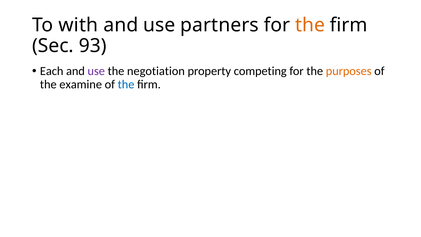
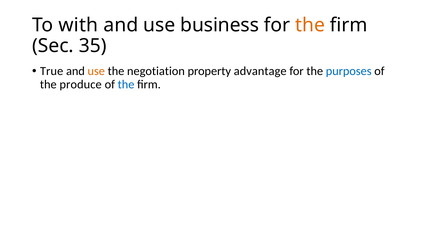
partners: partners -> business (220, 25)
93: 93 -> 35 (93, 46)
Each: Each -> True (52, 71)
use colour: purple -> orange (96, 71)
competing: competing -> advantage (260, 71)
purposes colour: orange -> blue (349, 71)
examine: examine -> produce (81, 84)
